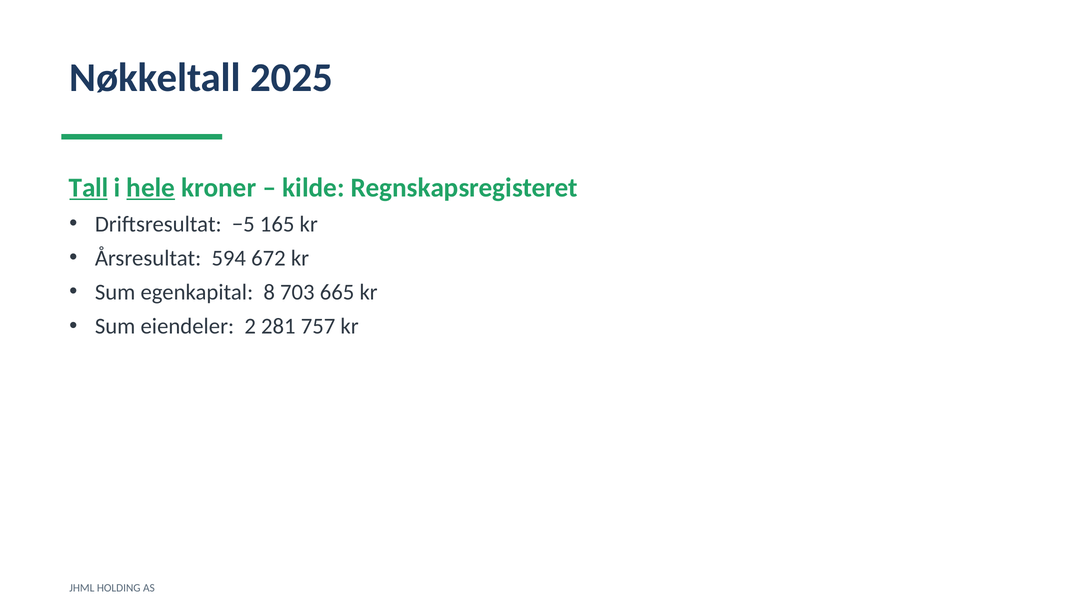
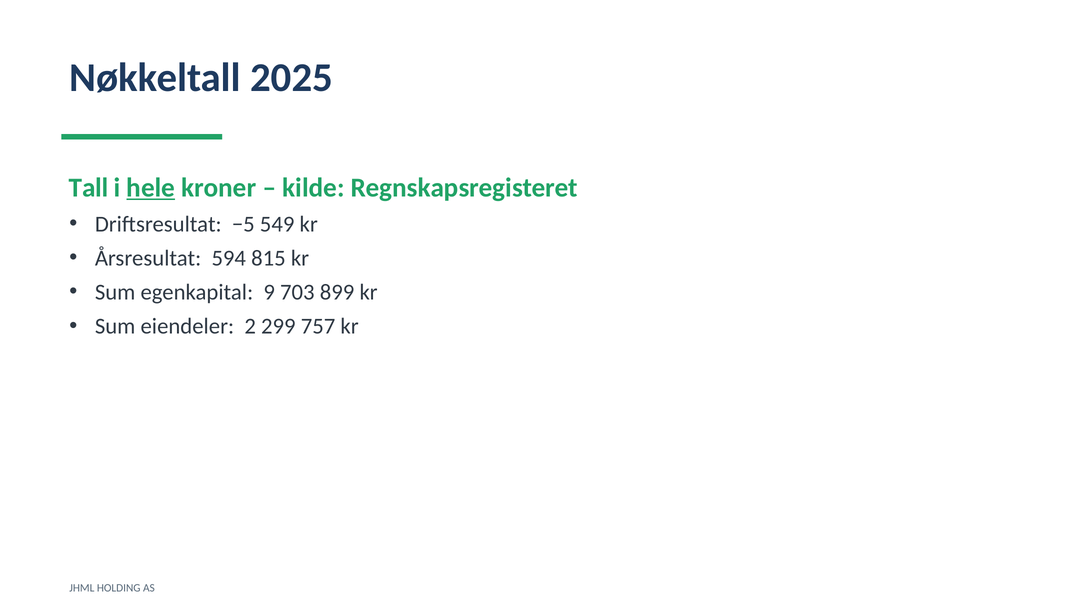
Tall underline: present -> none (89, 188)
165: 165 -> 549 (277, 224)
672: 672 -> 815 (268, 258)
8: 8 -> 9 (269, 292)
665: 665 -> 899 (337, 292)
281: 281 -> 299 (278, 326)
